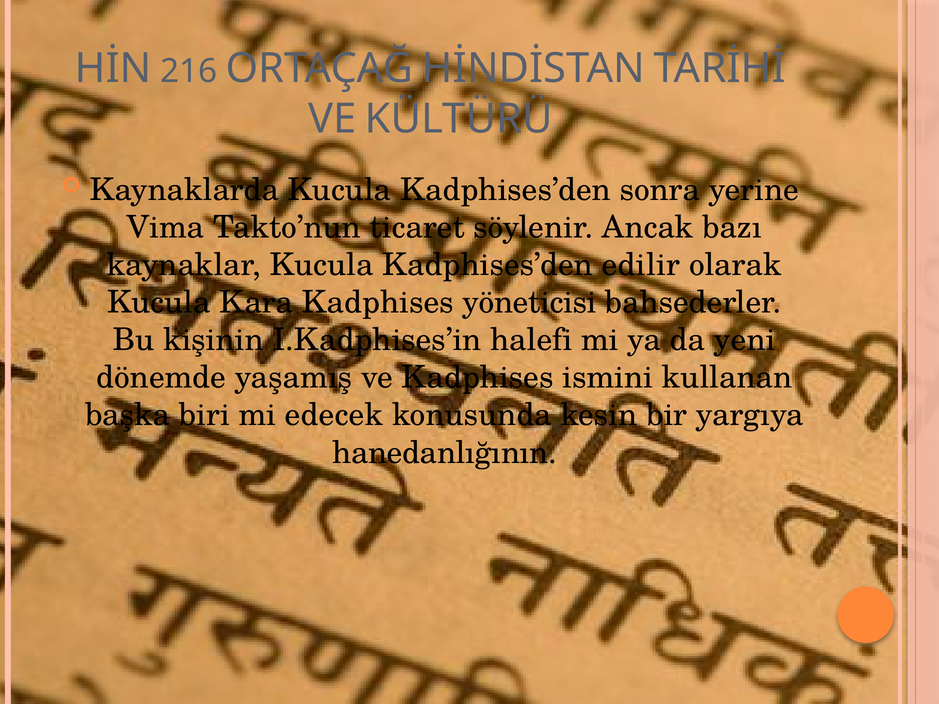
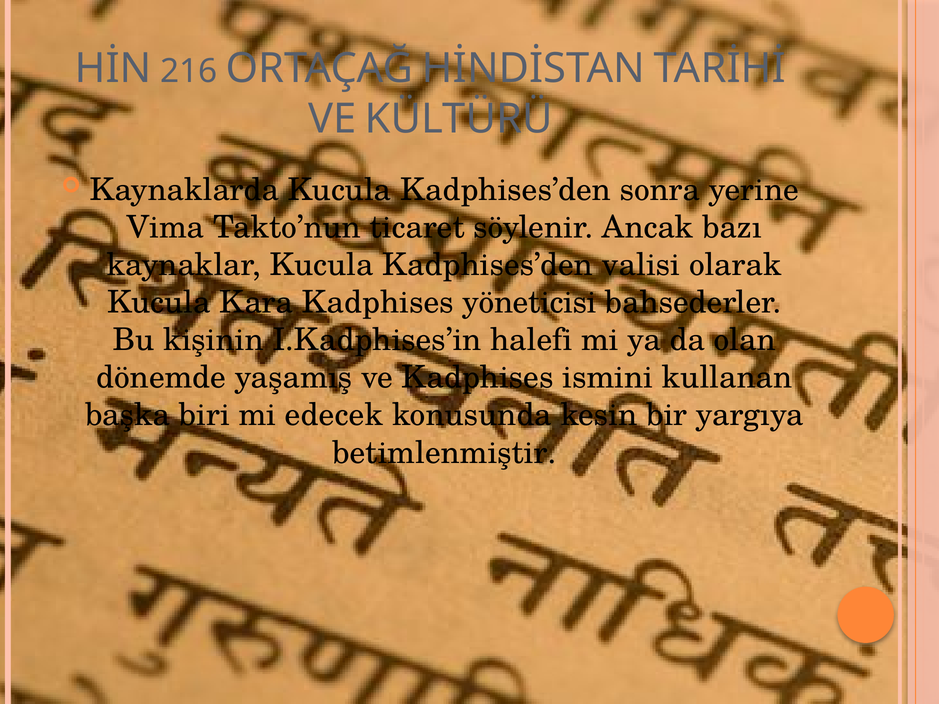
edilir: edilir -> valisi (641, 265)
yeni: yeni -> olan (745, 340)
hanedanlığının: hanedanlığının -> betimlenmiştir (444, 453)
